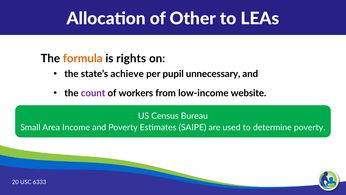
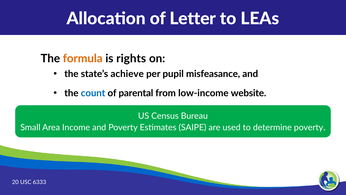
Other: Other -> Letter (193, 19)
unnecessary: unnecessary -> misfeasance (213, 74)
count colour: purple -> blue (93, 93)
workers: workers -> parental (136, 93)
